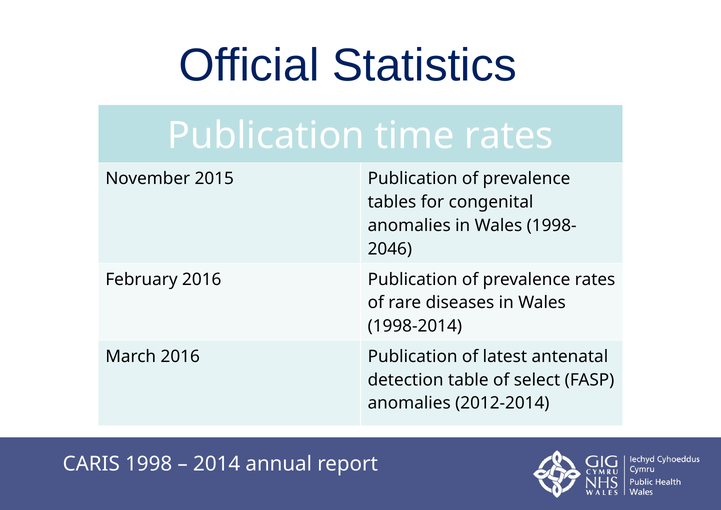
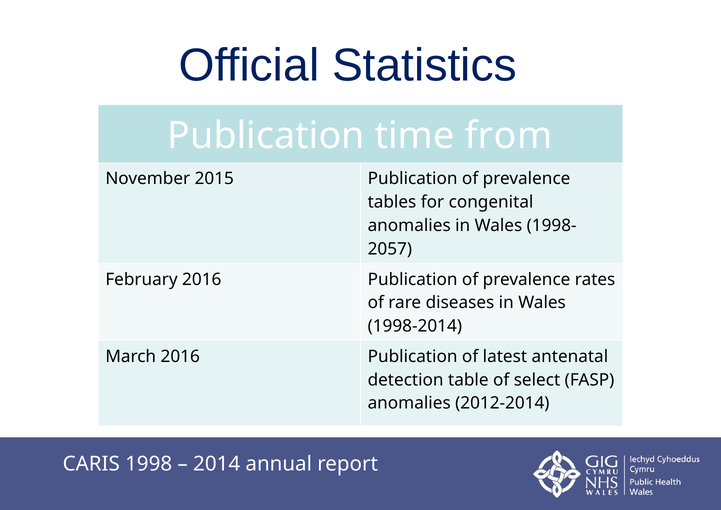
time rates: rates -> from (508, 136)
2046: 2046 -> 2057 (390, 249)
